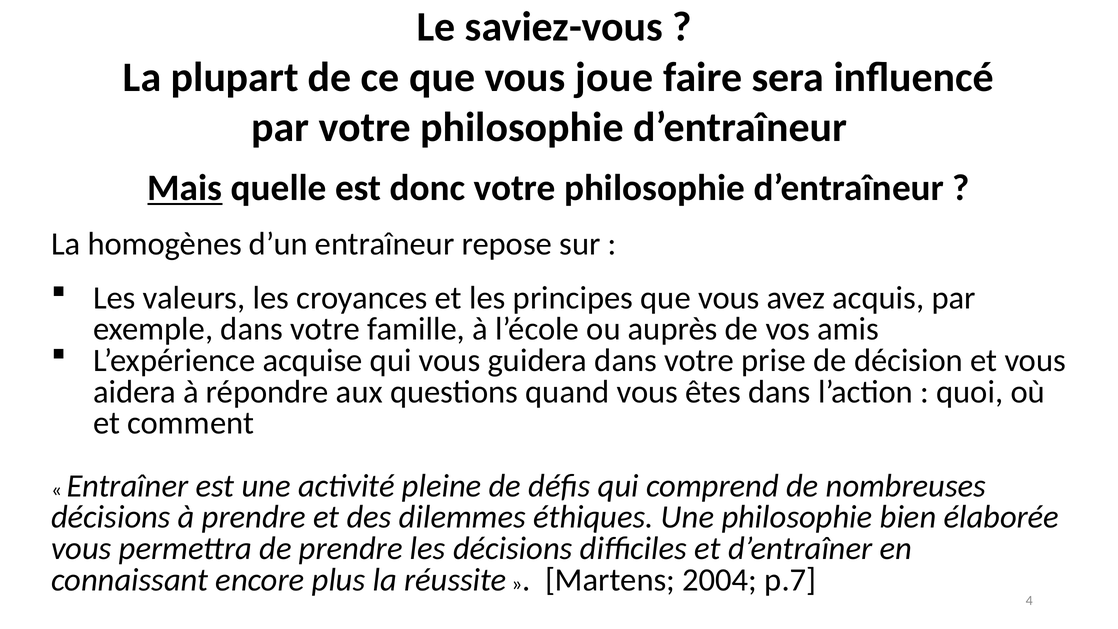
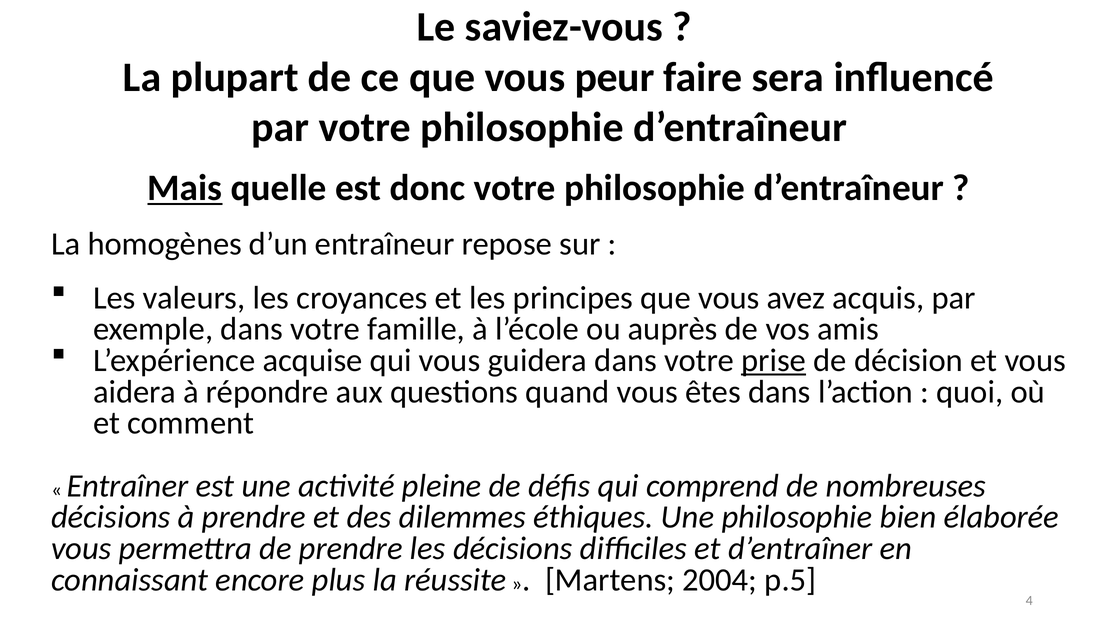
joue: joue -> peur (615, 77)
prise underline: none -> present (774, 360)
p.7: p.7 -> p.5 (790, 580)
